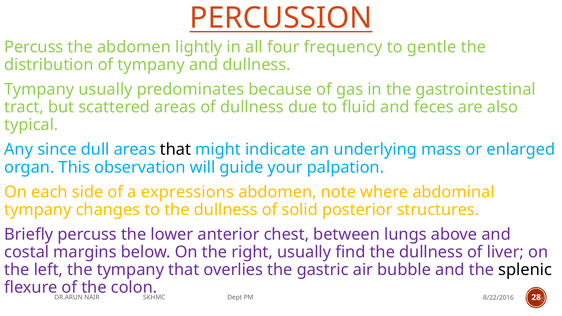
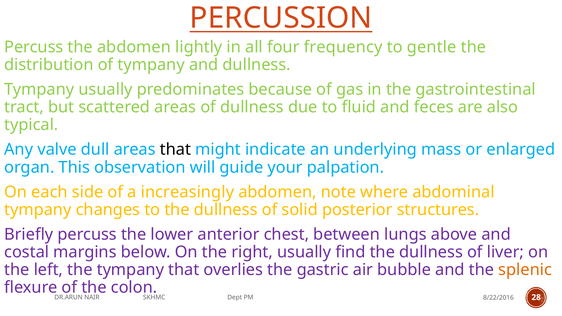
since: since -> valve (57, 150)
expressions: expressions -> increasingly (187, 192)
splenic colour: black -> orange (525, 270)
